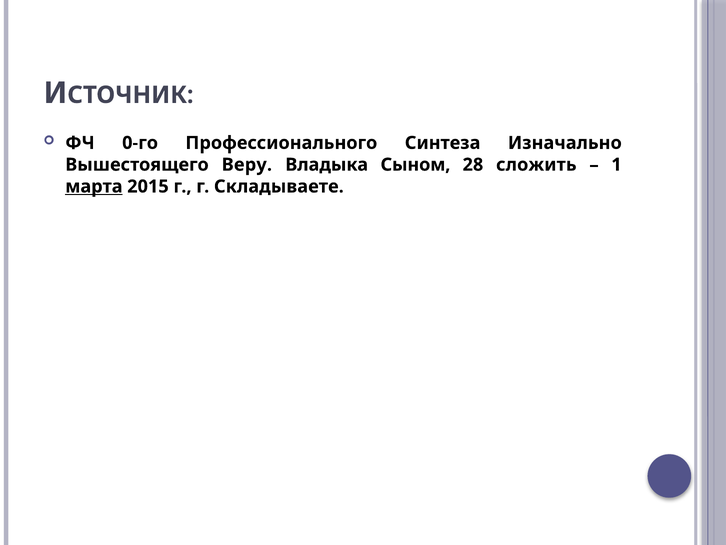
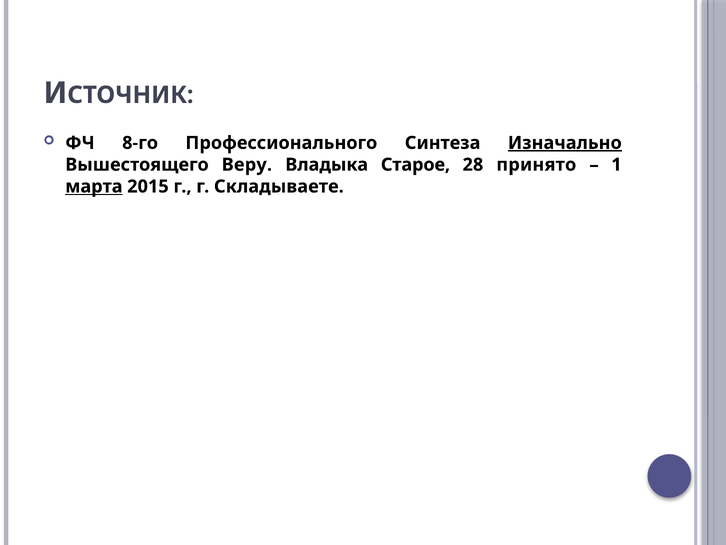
0-го: 0-го -> 8-го (140, 143)
Изначально underline: none -> present (565, 143)
Сыном: Сыном -> Старое (415, 165)
сложить: сложить -> принято (536, 165)
